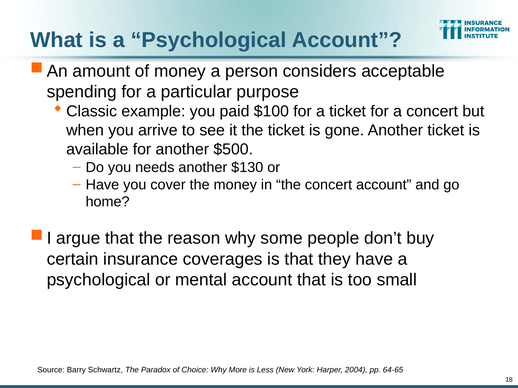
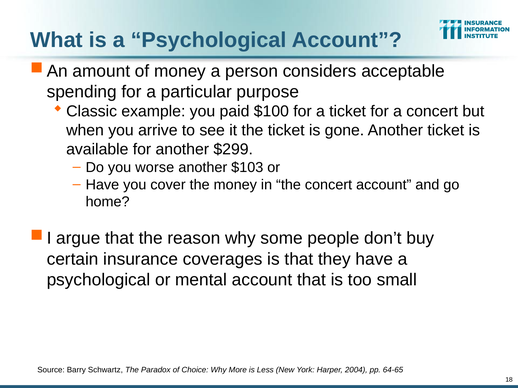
$500: $500 -> $299 (233, 150)
needs: needs -> worse (155, 168)
$130: $130 -> $103 (247, 168)
